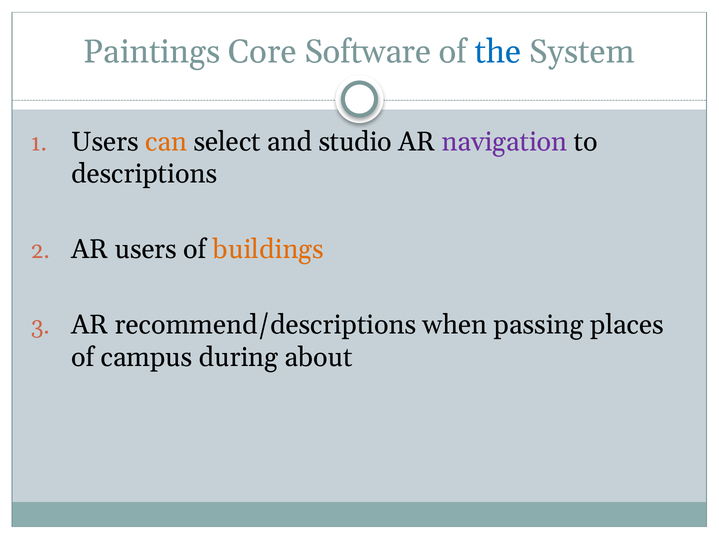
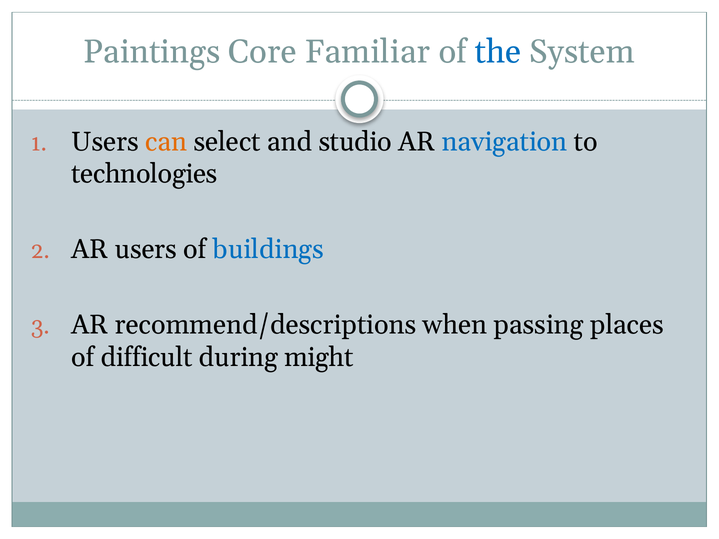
Software: Software -> Familiar (367, 52)
navigation colour: purple -> blue (505, 142)
descriptions: descriptions -> technologies (144, 174)
buildings colour: orange -> blue (268, 250)
campus: campus -> difficult (147, 358)
about: about -> might (319, 358)
